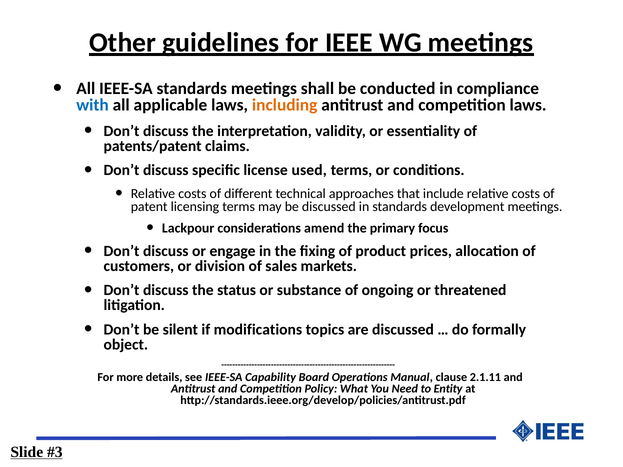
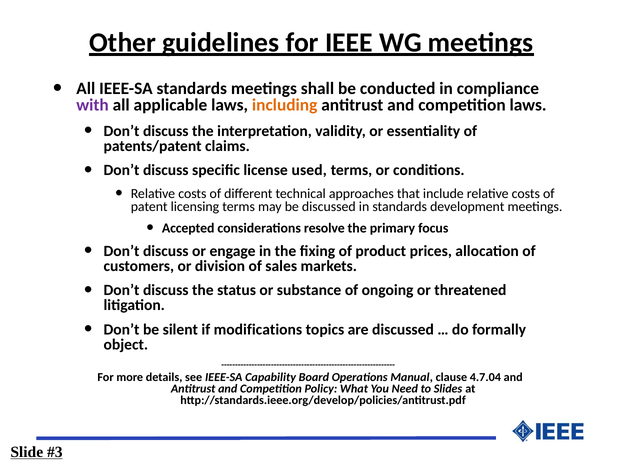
with colour: blue -> purple (93, 105)
Lackpour: Lackpour -> Accepted (188, 228)
amend: amend -> resolve (324, 228)
2.1.11: 2.1.11 -> 4.7.04 (485, 377)
Entity: Entity -> Slides (448, 389)
